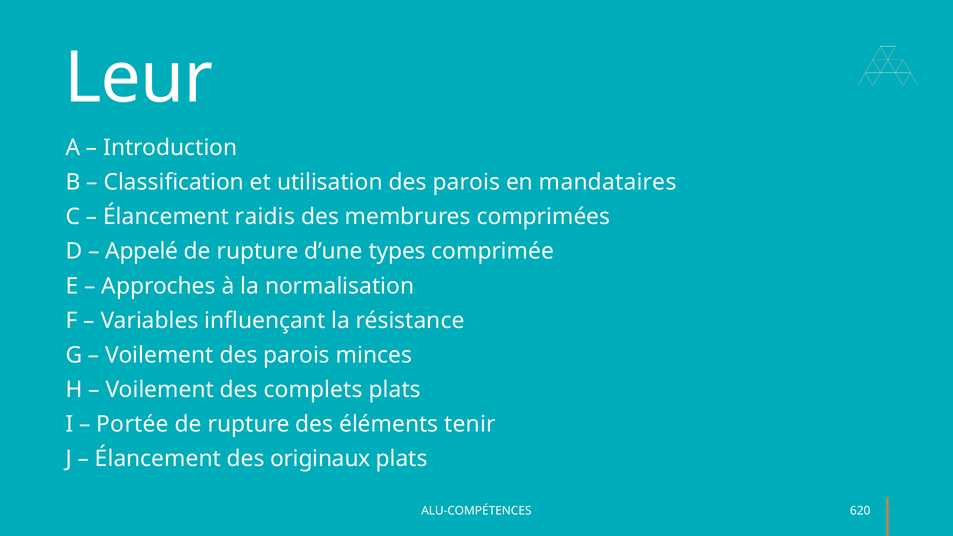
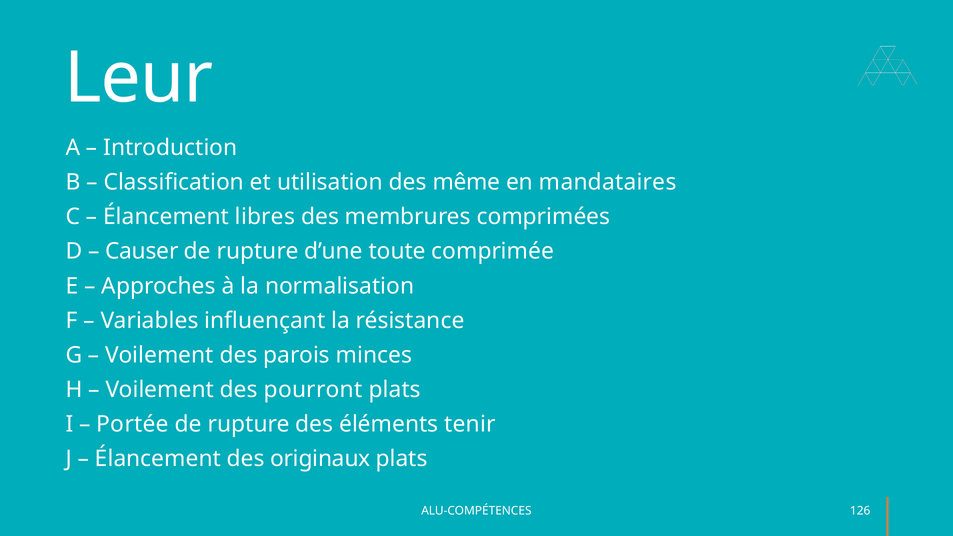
utilisation des parois: parois -> même (466, 182)
raidis: raidis -> libres (265, 217)
Appelé: Appelé -> Causer (142, 251)
types: types -> toute (397, 251)
complets: complets -> pourront (313, 390)
620: 620 -> 126 (860, 511)
